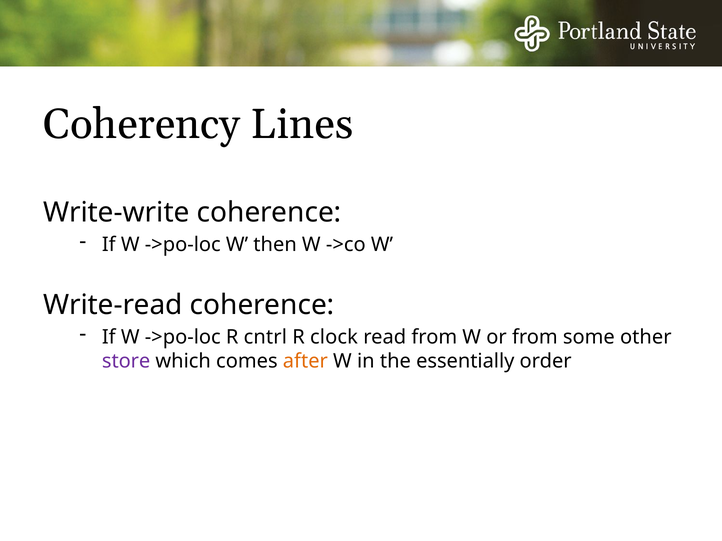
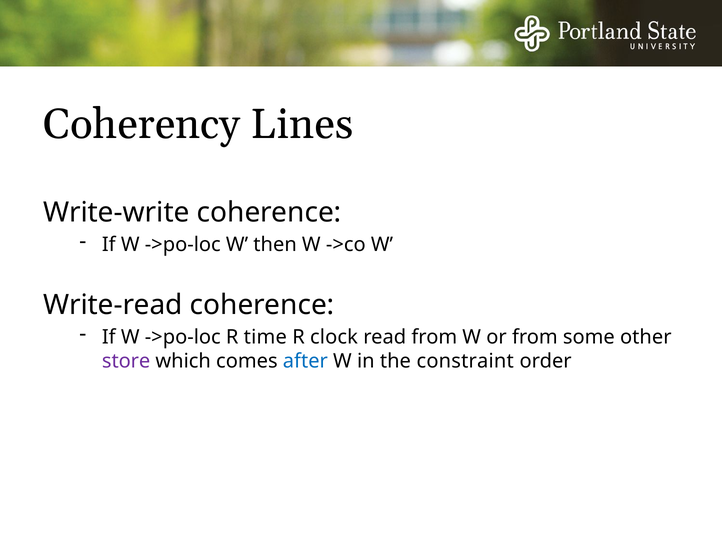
cntrl: cntrl -> time (265, 338)
after colour: orange -> blue (305, 362)
essentially: essentially -> constraint (465, 362)
